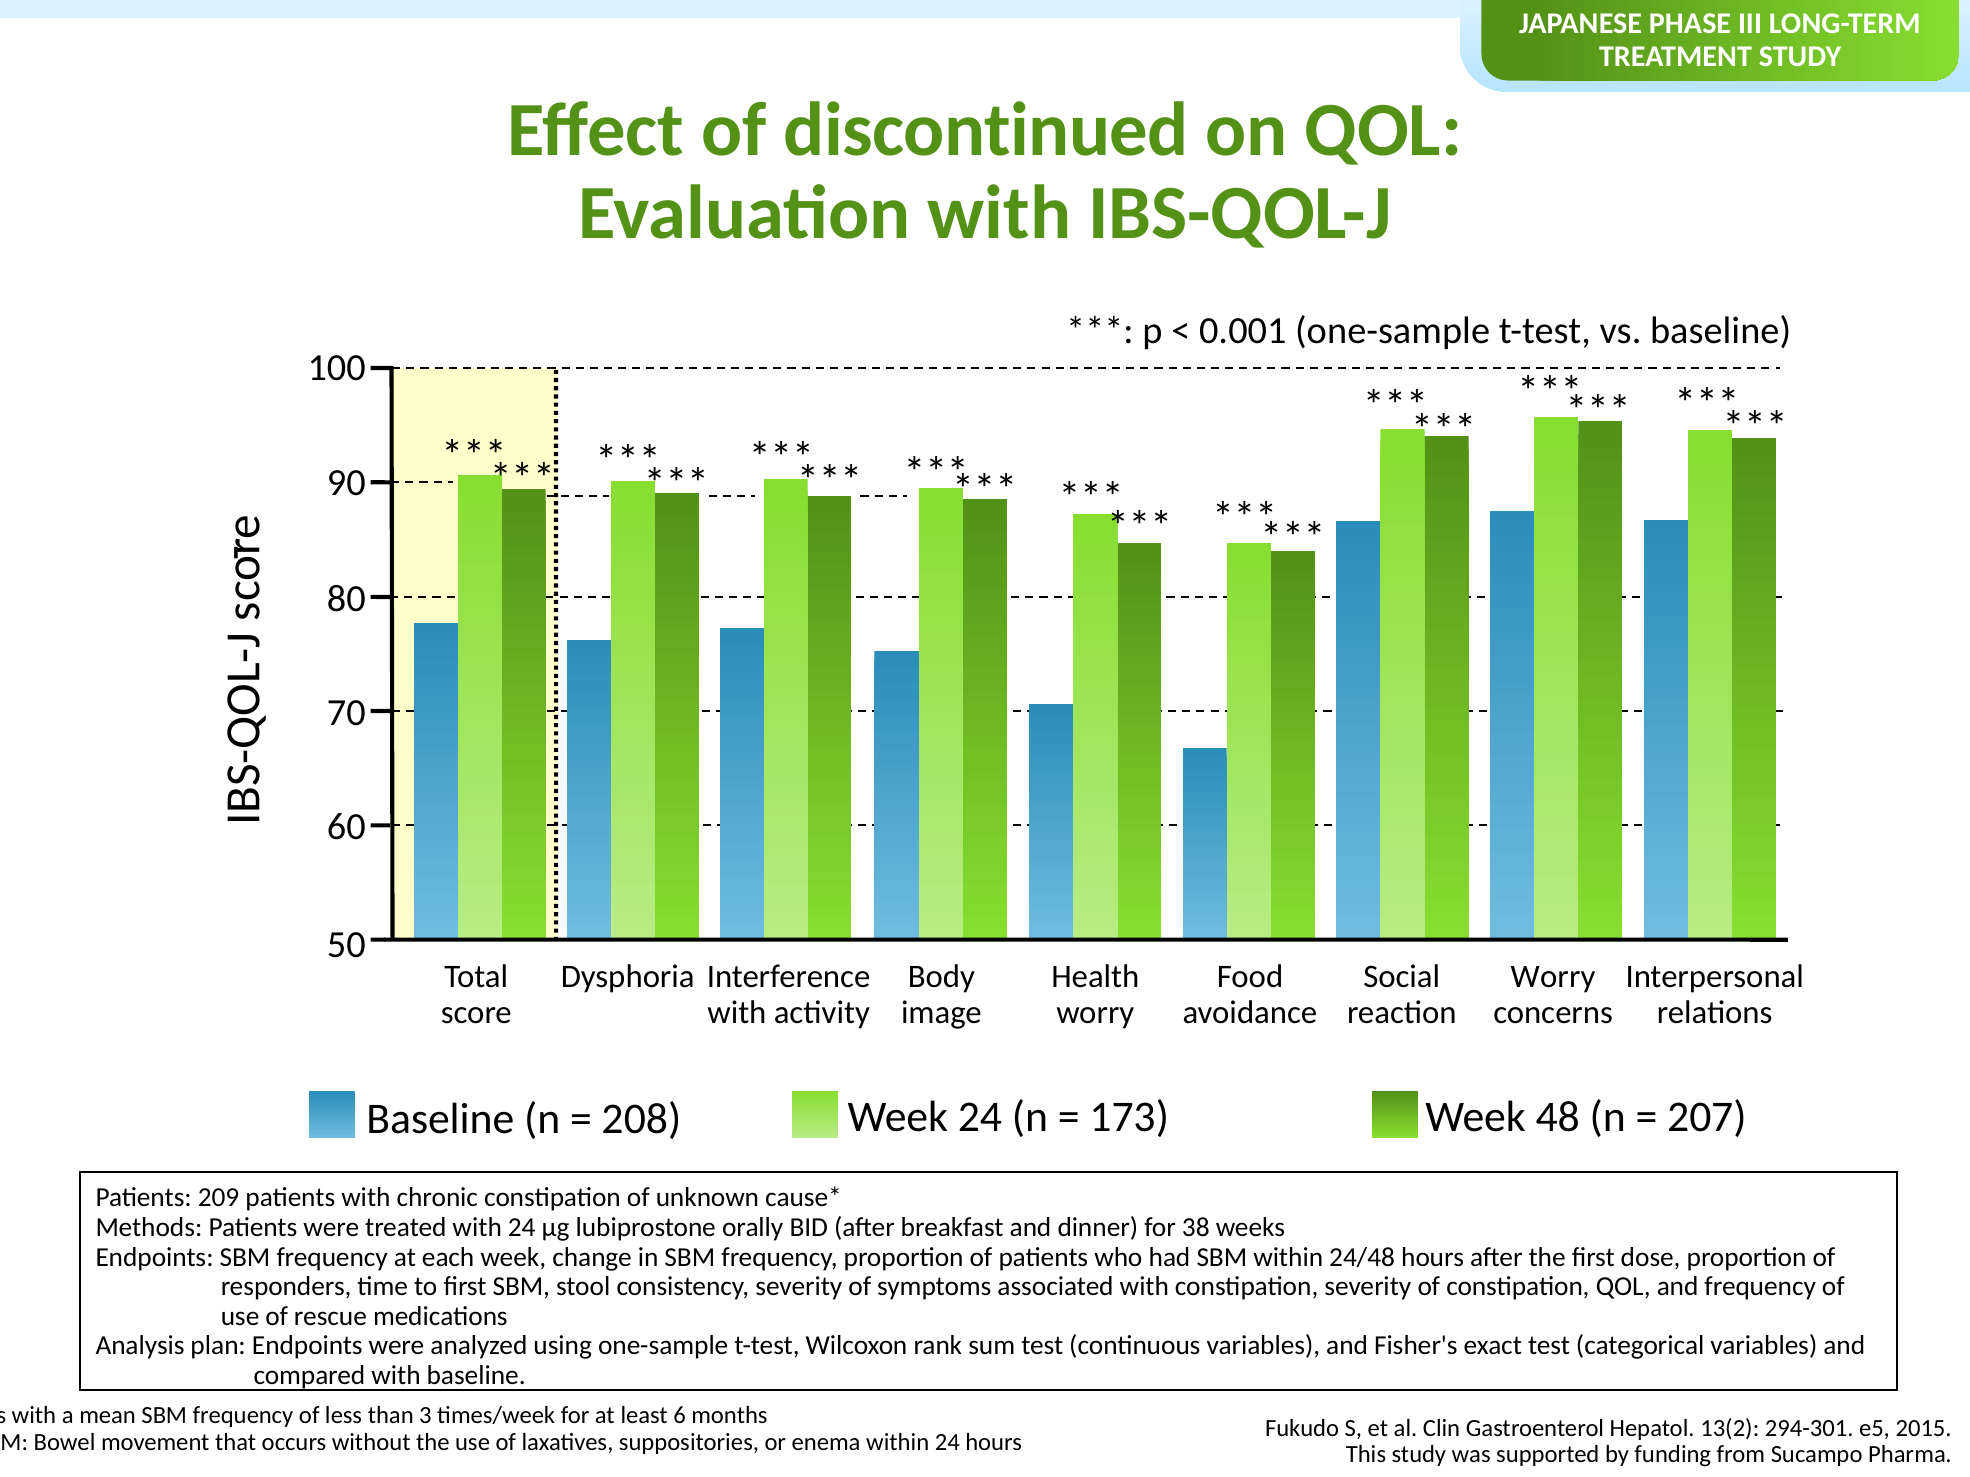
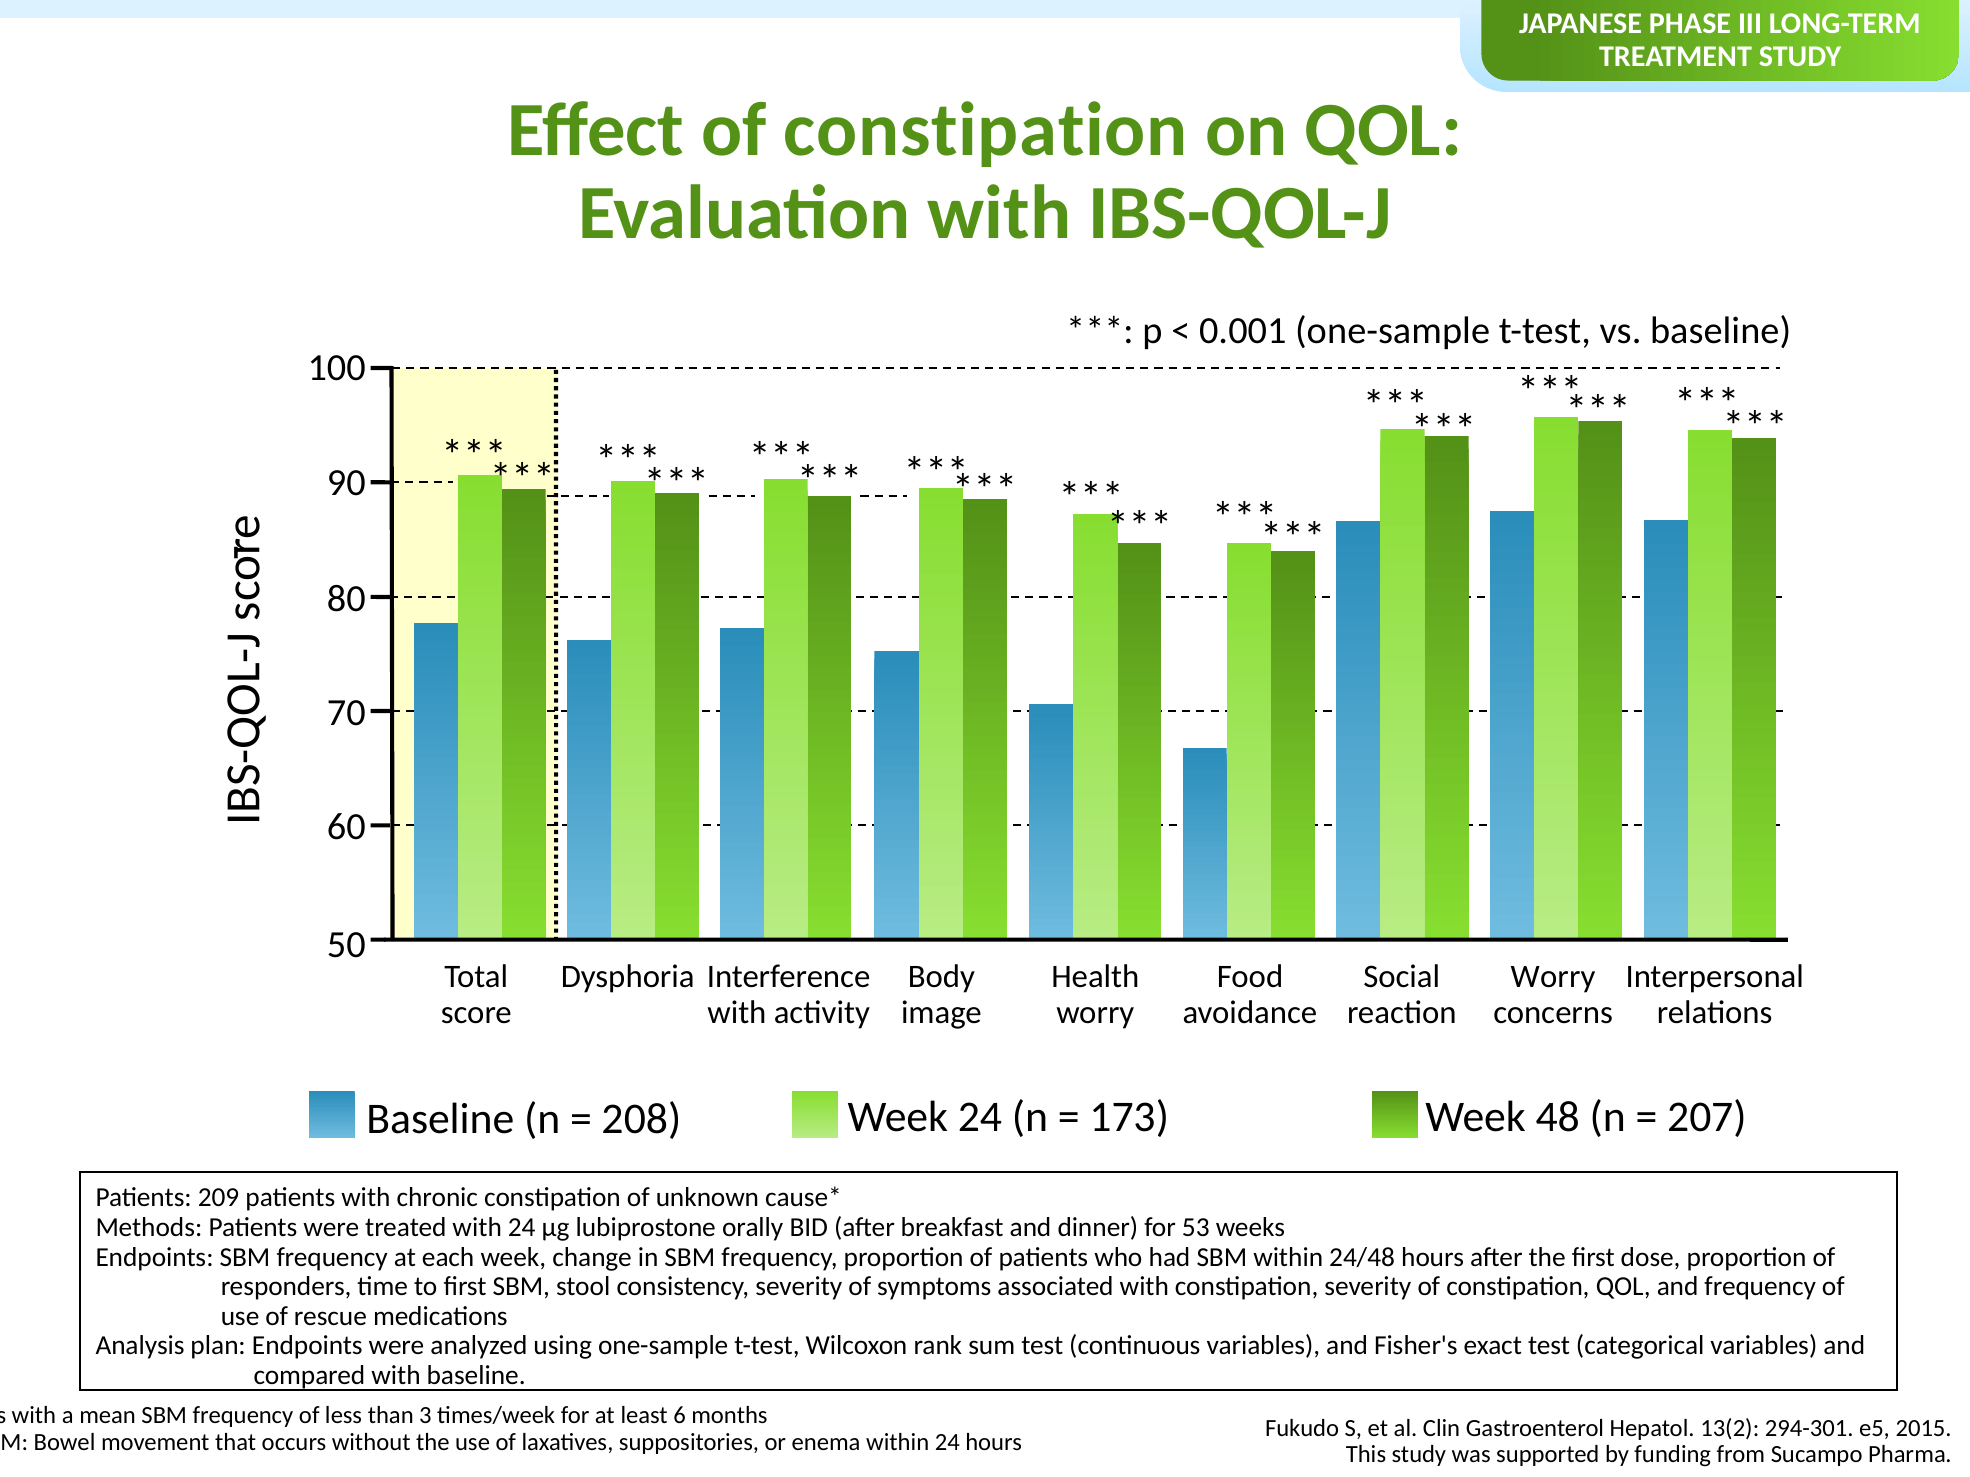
Effect of discontinued: discontinued -> constipation (986, 131)
38: 38 -> 53 (1196, 1228)
